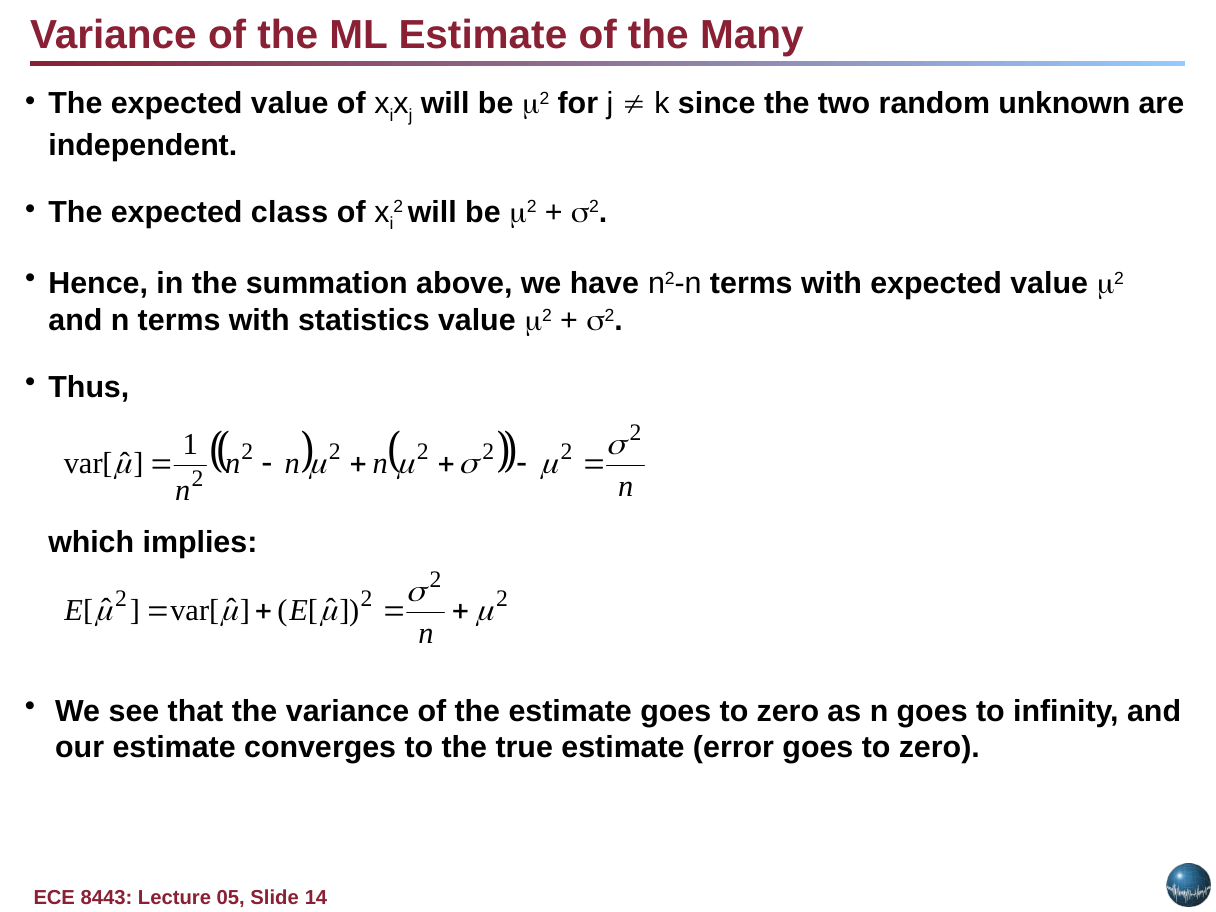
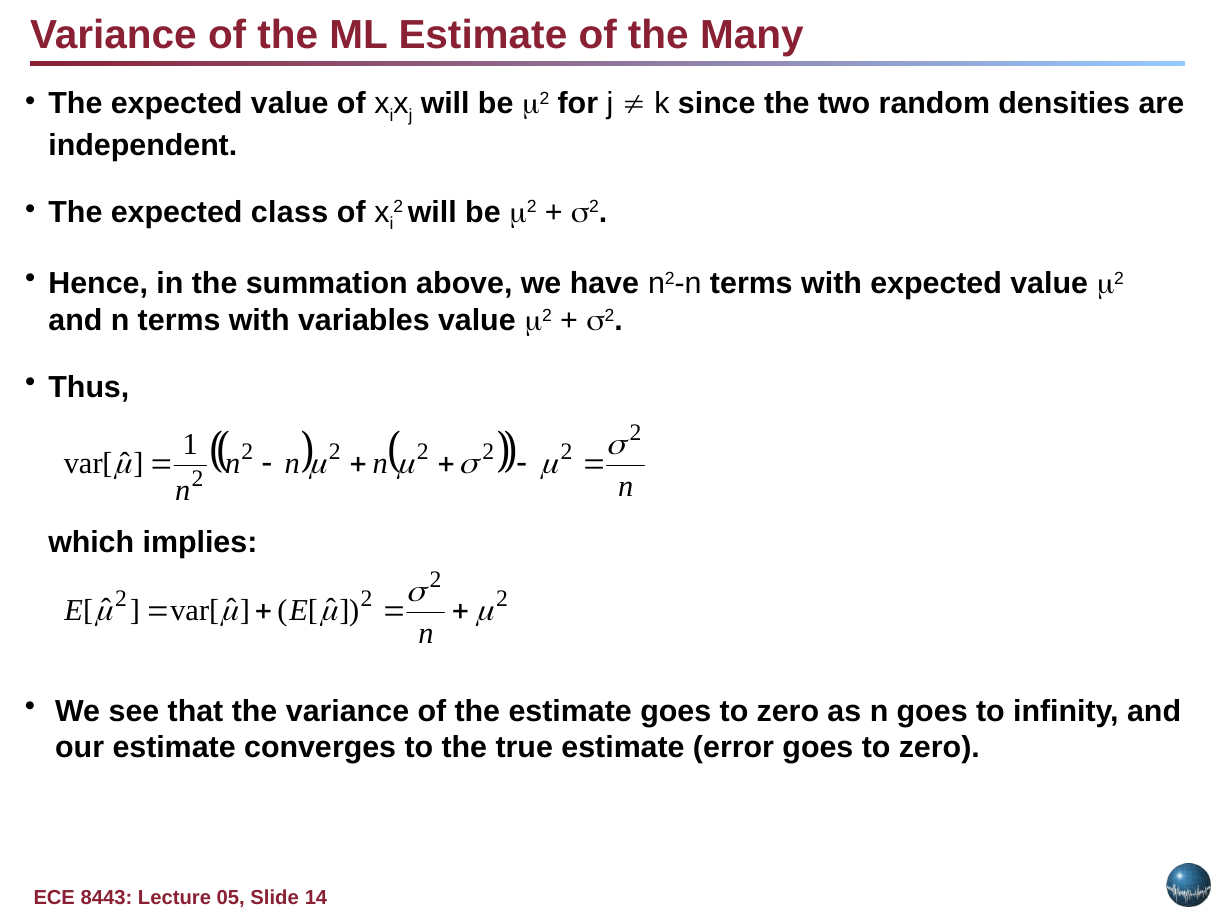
unknown: unknown -> densities (1064, 104)
statistics: statistics -> variables (364, 320)
